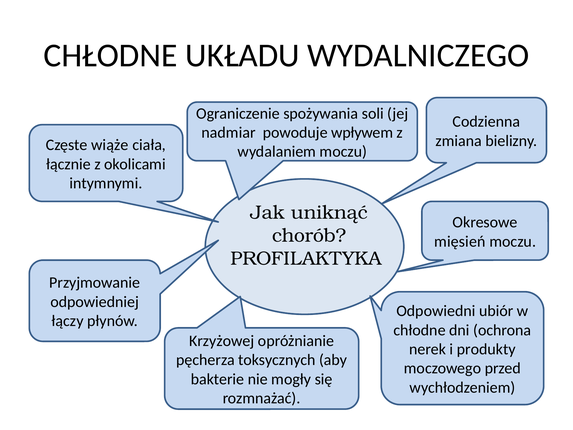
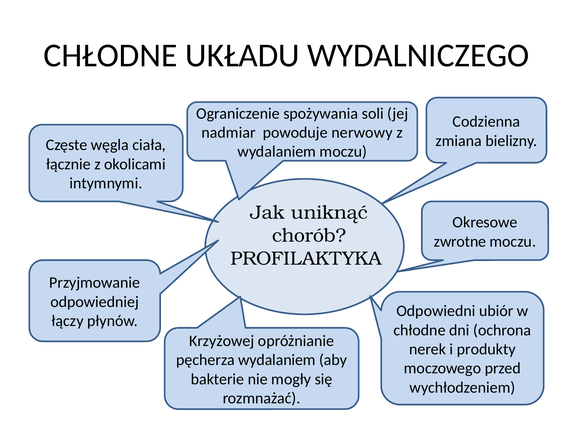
wpływem: wpływem -> nerwowy (362, 132)
wiąże: wiąże -> węgla (110, 145)
mięsień: mięsień -> zwrotne (460, 241)
pęcherza toksycznych: toksycznych -> wydalaniem (277, 360)
